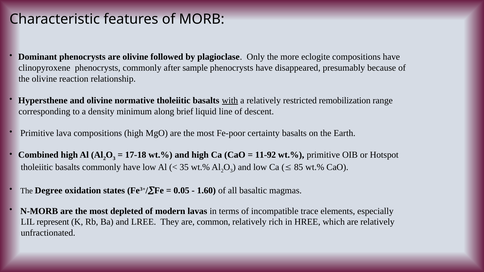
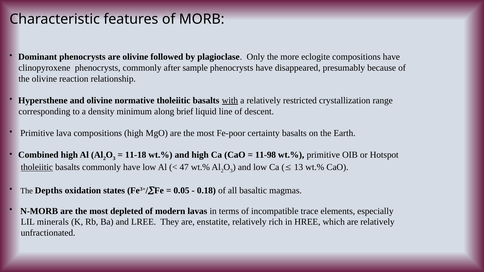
remobilization: remobilization -> crystallization (345, 101)
17-18: 17-18 -> 11-18 (136, 155)
11-92: 11-92 -> 11-98 (266, 155)
tholeiitic underline: none -> present (37, 167)
35: 35 -> 47 (184, 167)
85: 85 -> 13 (299, 167)
Degree: Degree -> Depths (49, 191)
1.60: 1.60 -> 0.18 (206, 191)
represent: represent -> minerals (53, 222)
common: common -> enstatite (213, 222)
